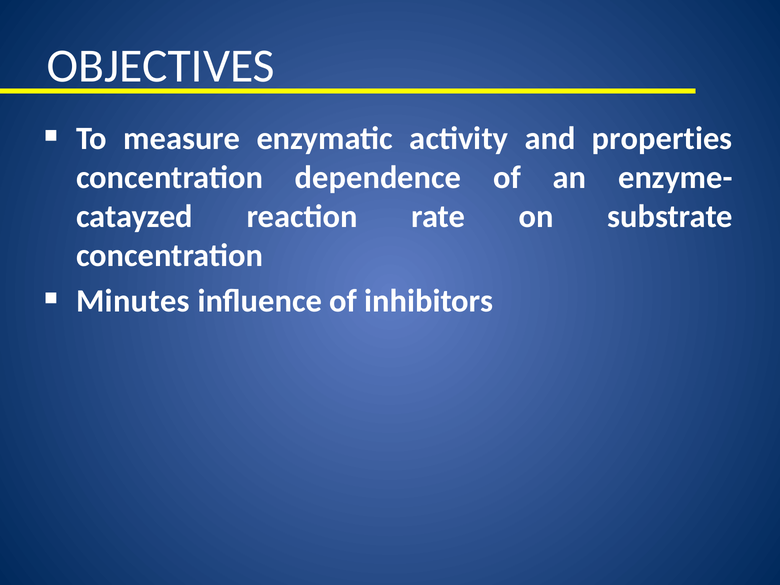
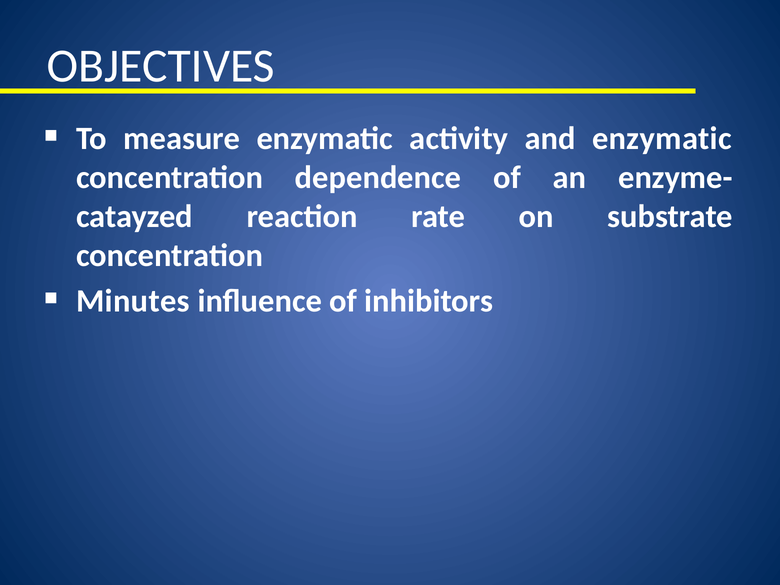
and properties: properties -> enzymatic (662, 139)
